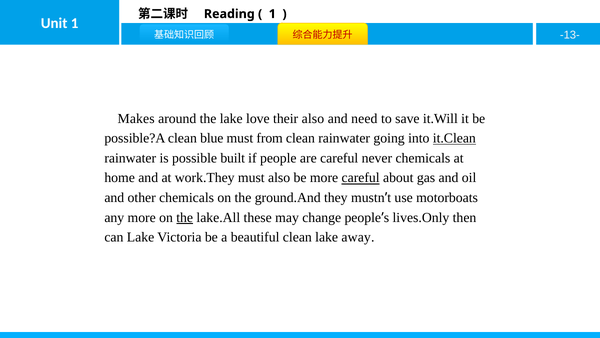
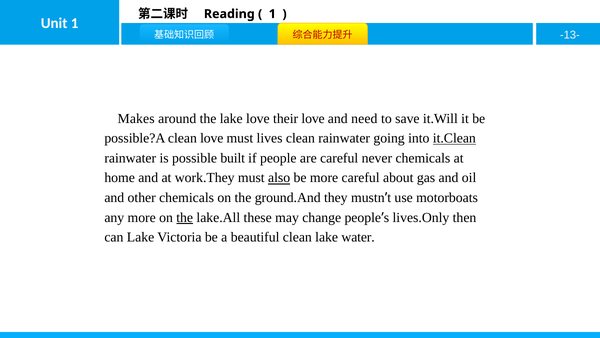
their also: also -> love (313, 118)
clean blue: blue -> love (212, 138)
from: from -> lives (270, 138)
also underline: none -> present (279, 178)
careful underline: present -> none (361, 178)
away: away -> water (358, 237)
